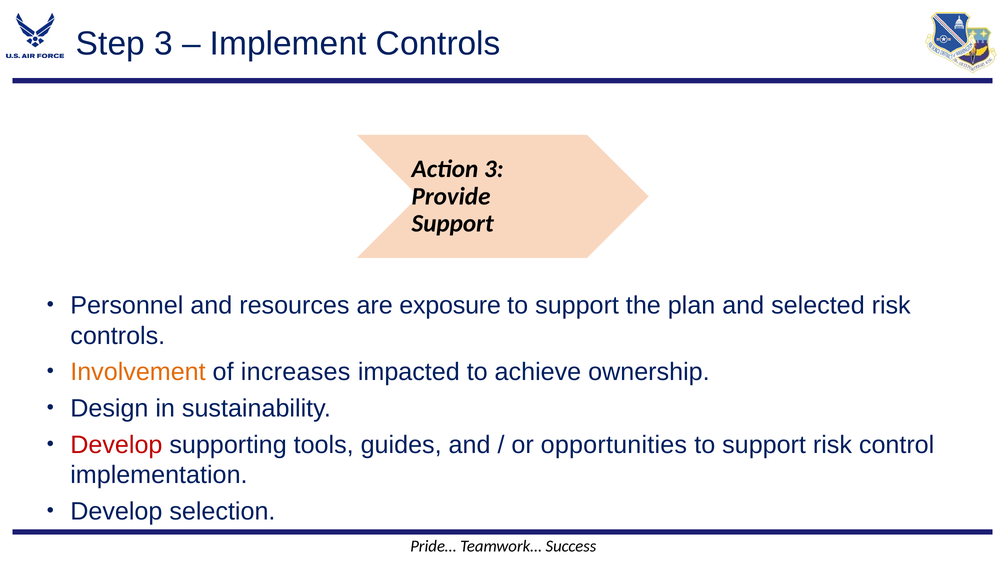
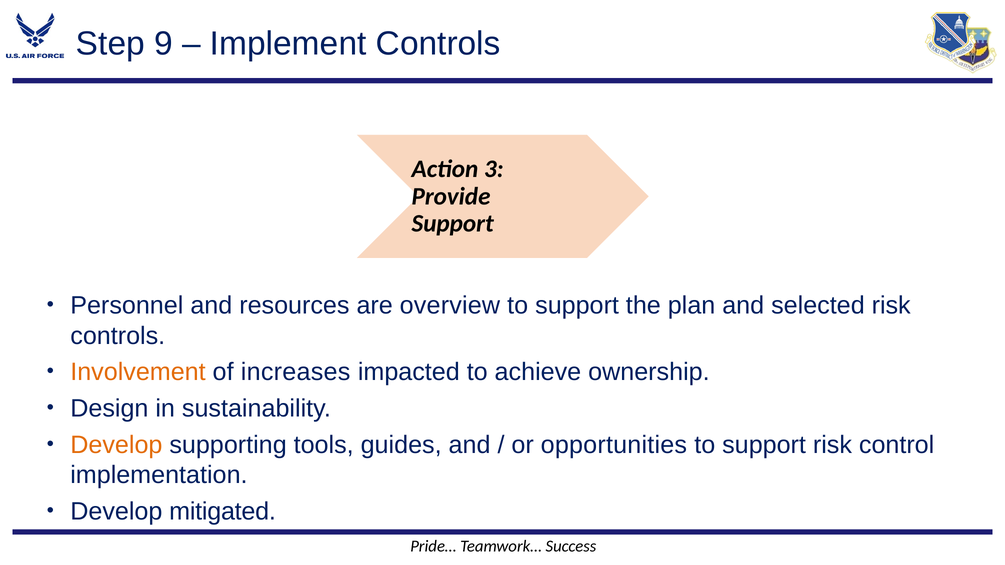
Step 3: 3 -> 9 (163, 44)
exposure: exposure -> overview (450, 306)
Develop colour: red -> orange (116, 445)
selection: selection -> mitigated (223, 512)
